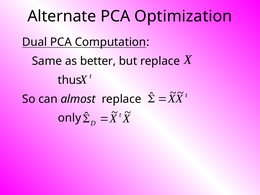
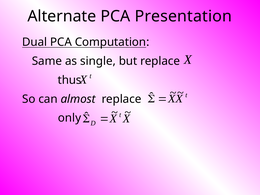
Optimization: Optimization -> Presentation (183, 16)
better: better -> single (98, 61)
